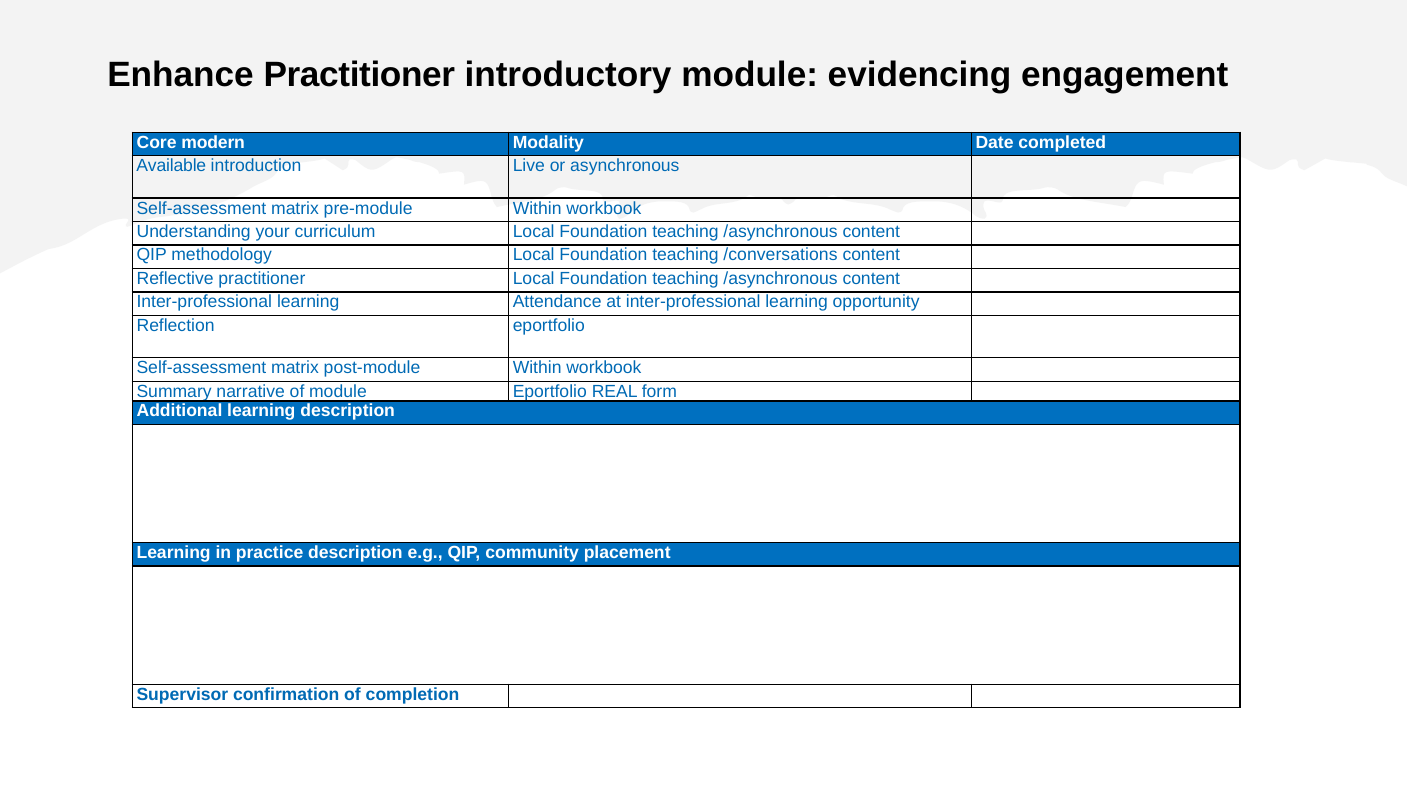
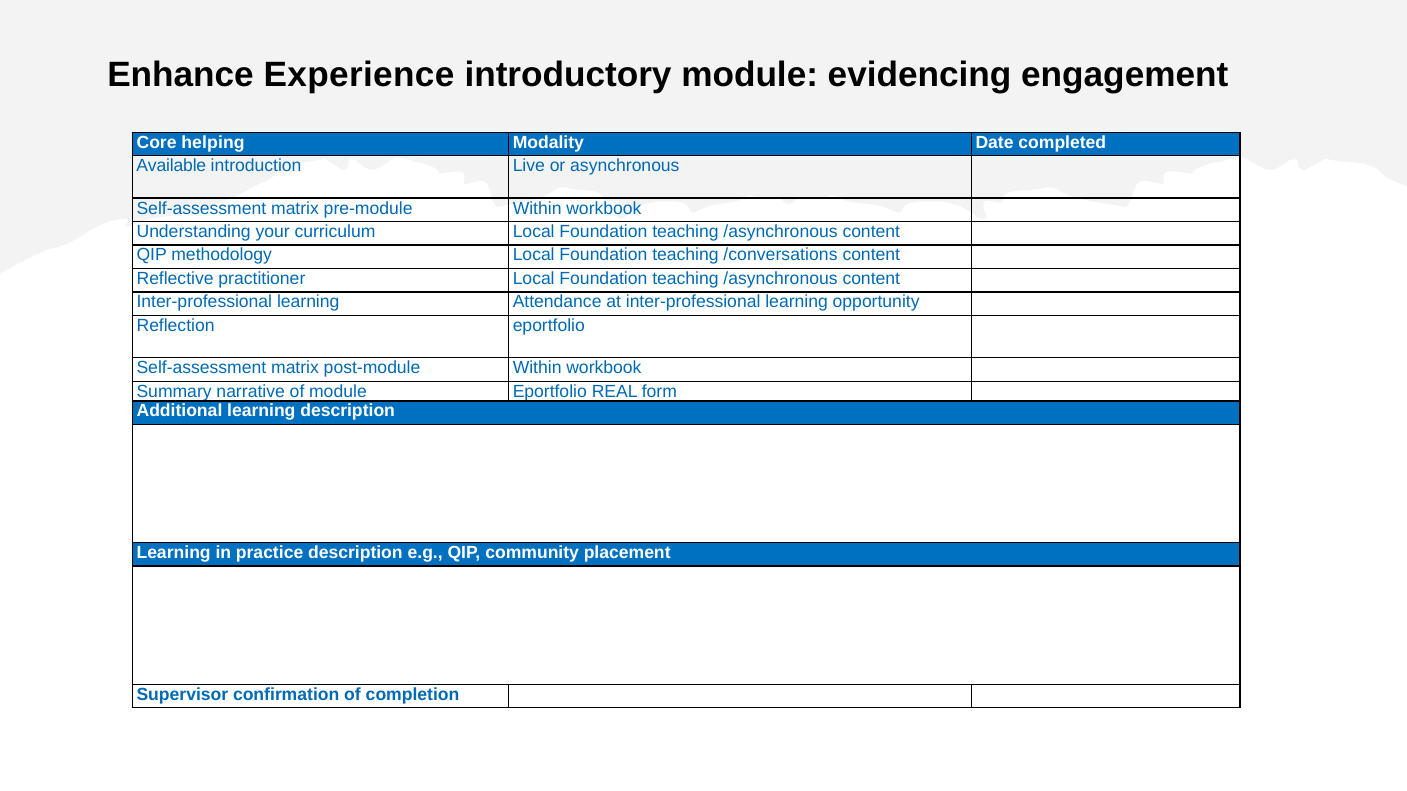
Enhance Practitioner: Practitioner -> Experience (359, 75)
modern: modern -> helping (213, 142)
